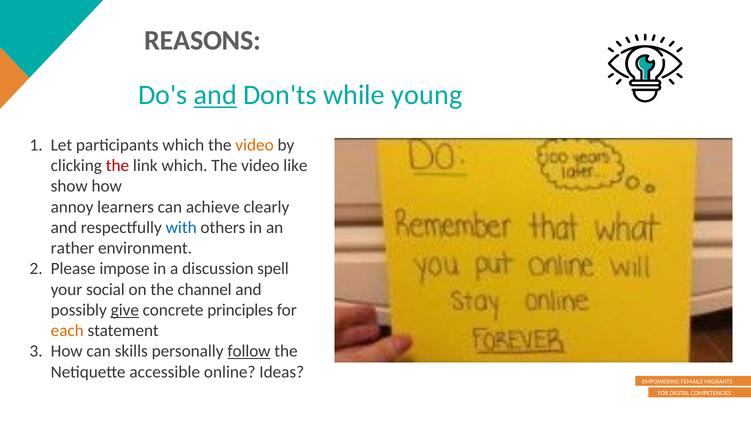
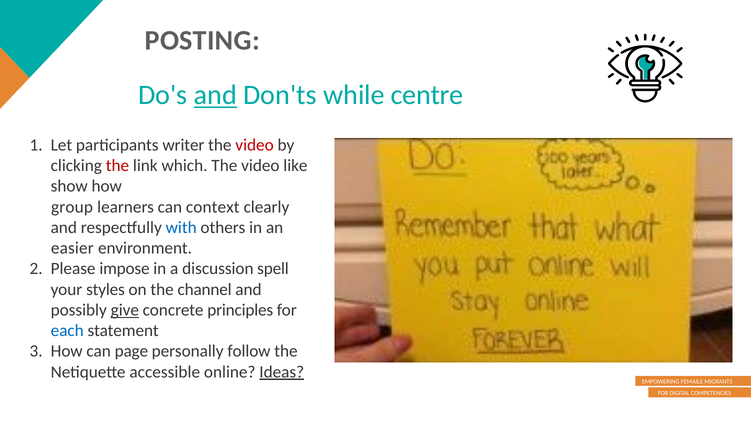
REASONS: REASONS -> POSTING (202, 41)
young: young -> centre (427, 95)
participants which: which -> writer (183, 145)
video colour: orange -> red (255, 145)
annoy: annoy -> group (72, 207)
achieve: achieve -> context (213, 207)
rather: rather -> easier (72, 248)
social: social -> styles (105, 290)
each colour: orange -> blue (67, 331)
skills: skills -> page (131, 352)
follow underline: present -> none (249, 352)
Ideas underline: none -> present (282, 372)
